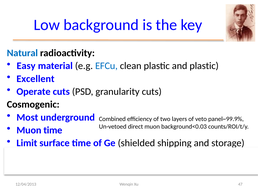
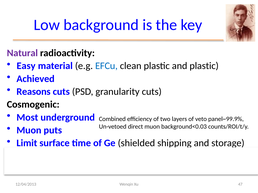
Natural colour: blue -> purple (22, 53)
Excellent: Excellent -> Achieved (36, 79)
Operate: Operate -> Reasons (34, 92)
Muon time: time -> puts (53, 131)
